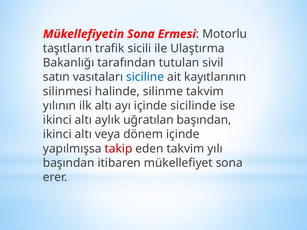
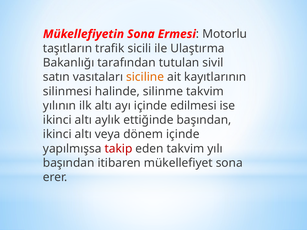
siciline colour: blue -> orange (145, 77)
sicilinde: sicilinde -> edilmesi (193, 106)
uğratılan: uğratılan -> ettiğinde (148, 120)
